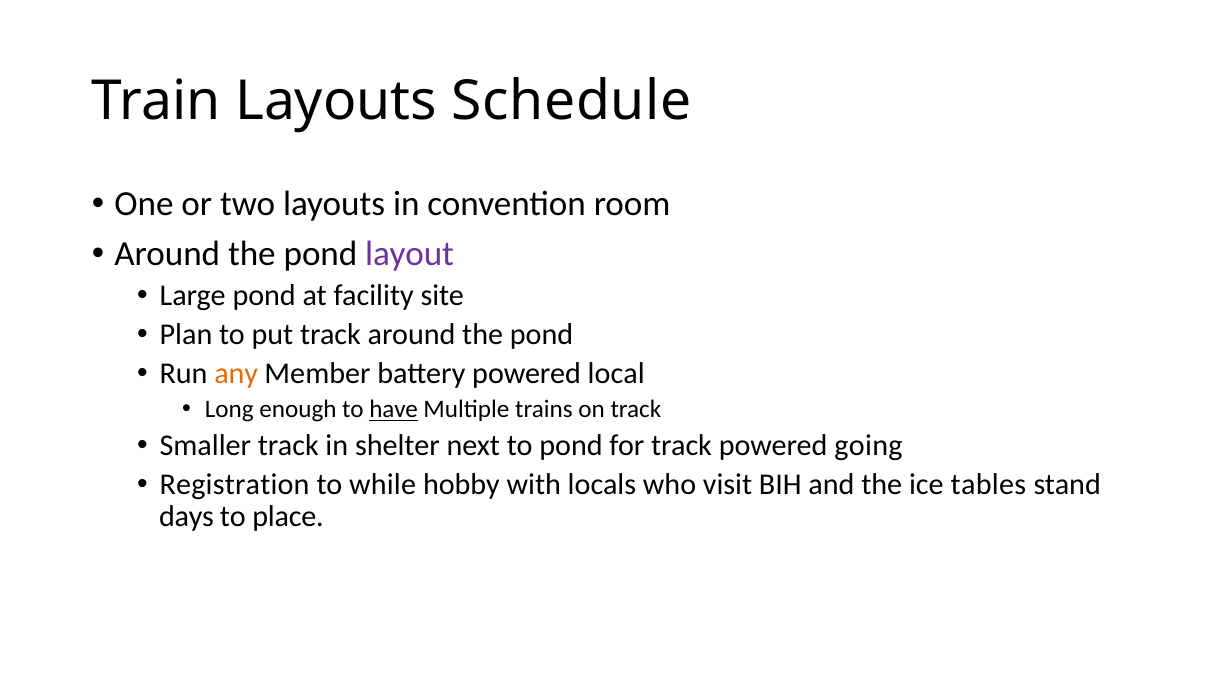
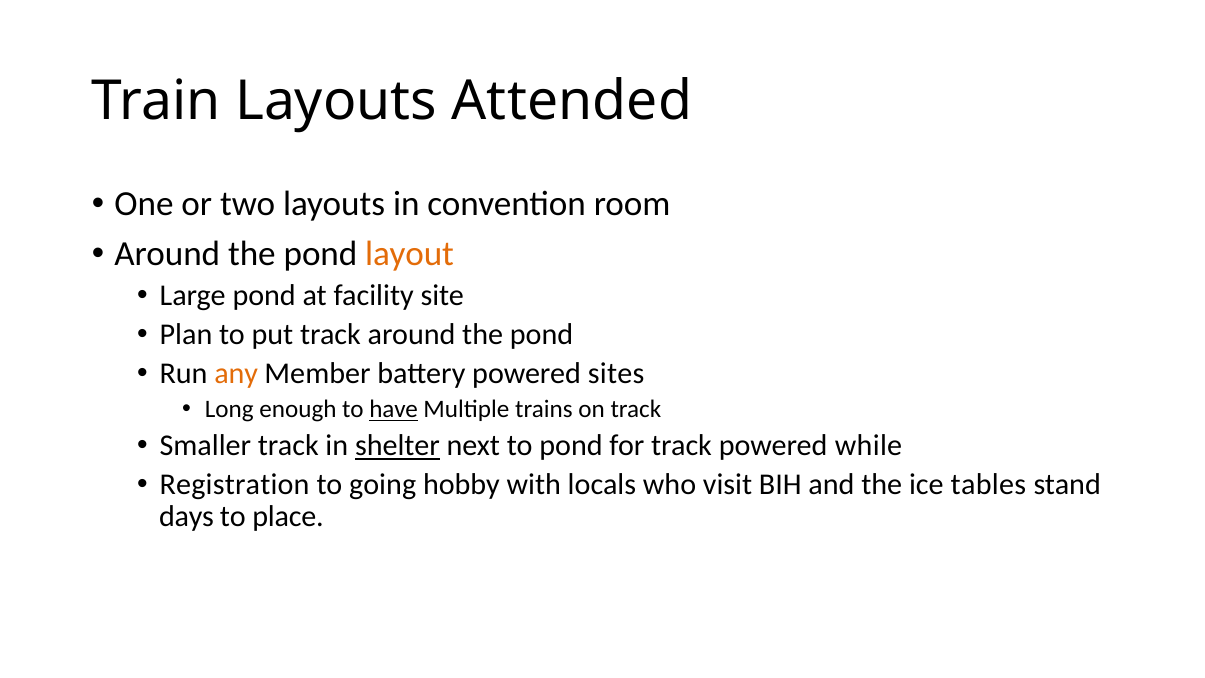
Schedule: Schedule -> Attended (572, 101)
layout colour: purple -> orange (409, 254)
local: local -> sites (616, 373)
shelter underline: none -> present (397, 446)
going: going -> while (869, 446)
while: while -> going (383, 484)
